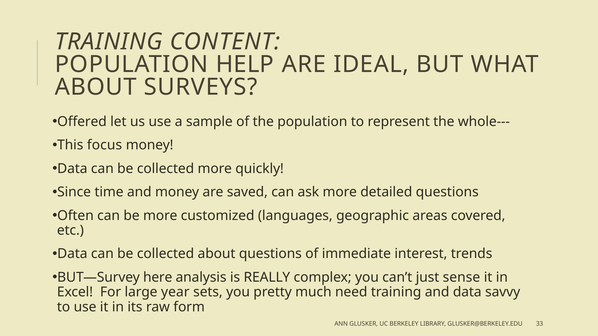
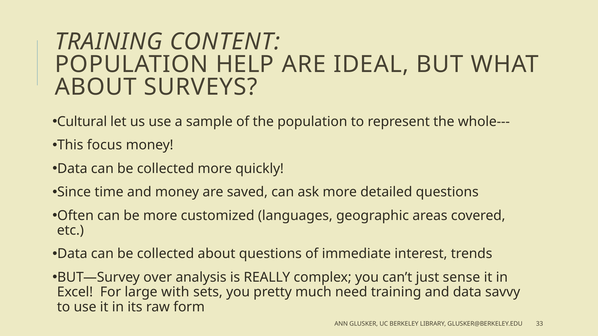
Offered: Offered -> Cultural (82, 122)
here: here -> over (158, 278)
year: year -> with (175, 292)
